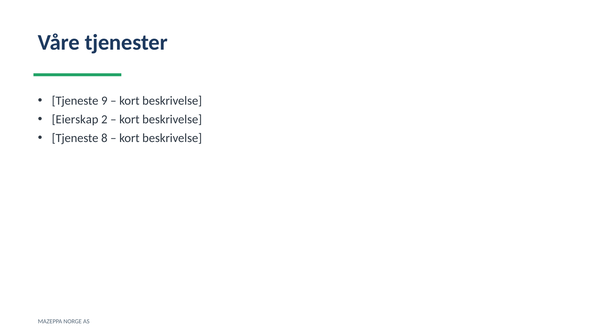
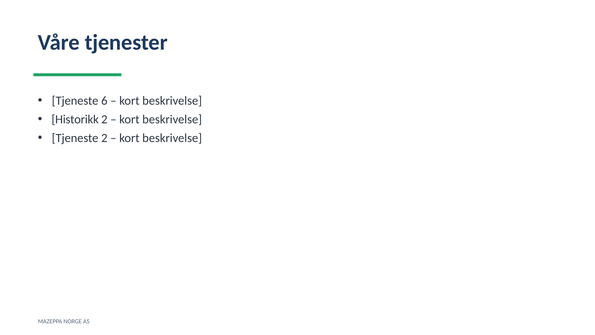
9: 9 -> 6 (104, 101)
Eierskap: Eierskap -> Historikk (75, 119)
Tjeneste 8: 8 -> 2 (104, 138)
